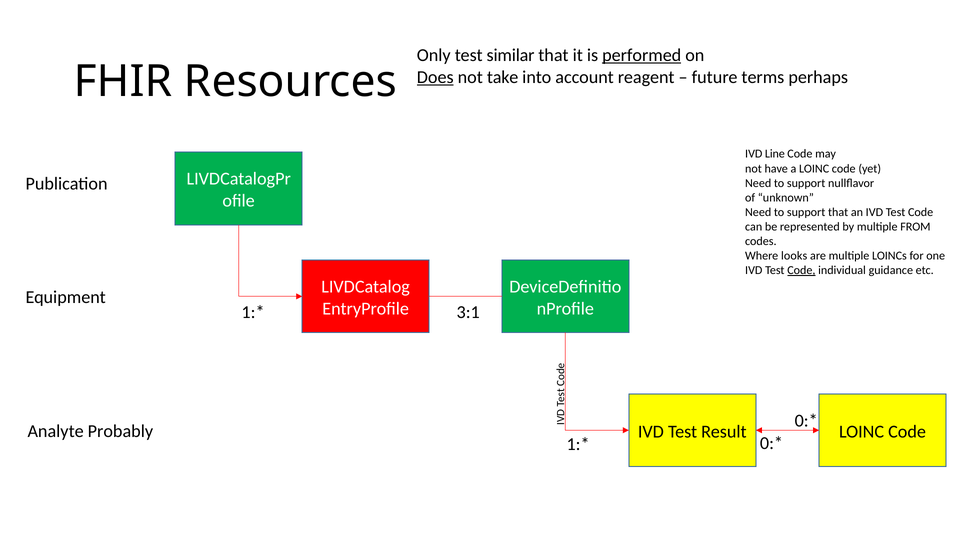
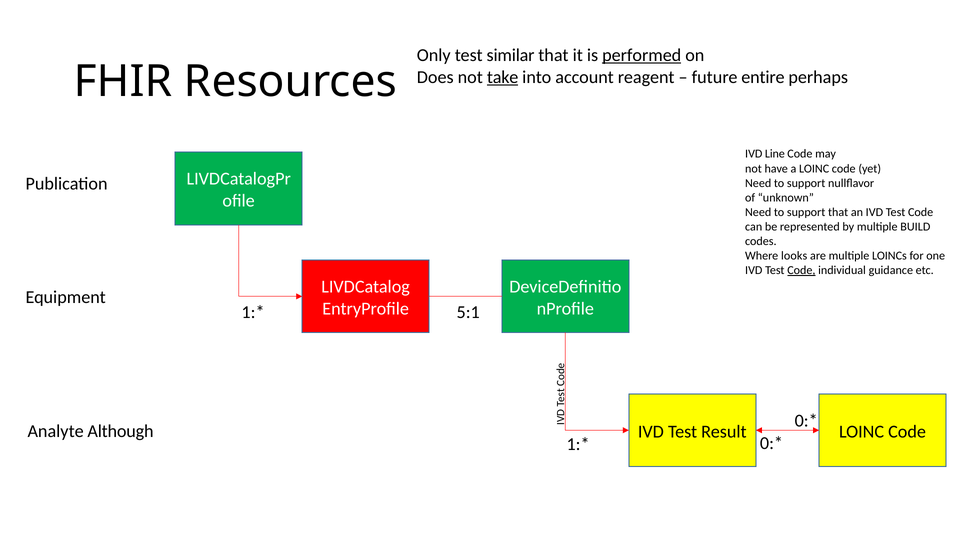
Does underline: present -> none (435, 77)
take underline: none -> present (503, 77)
terms: terms -> entire (763, 77)
FROM: FROM -> BUILD (915, 226)
3:1: 3:1 -> 5:1 (468, 312)
Probably: Probably -> Although (121, 431)
